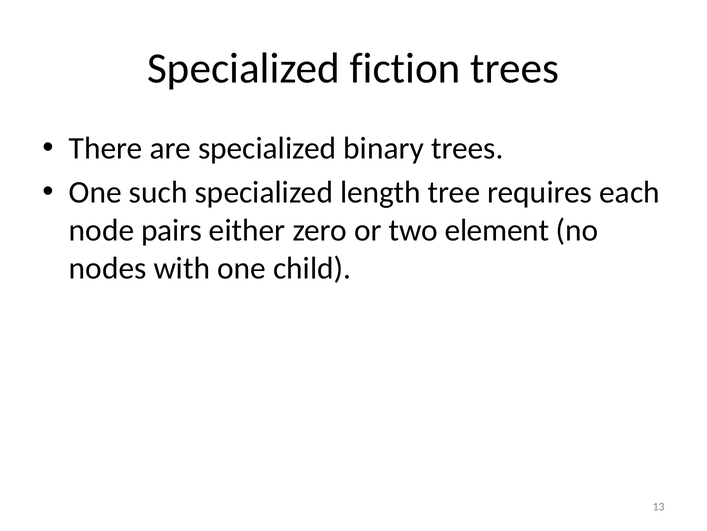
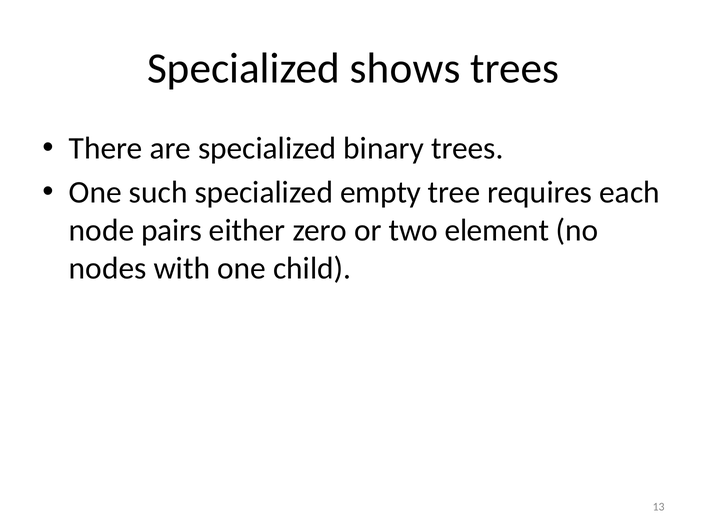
fiction: fiction -> shows (405, 68)
length: length -> empty (381, 192)
